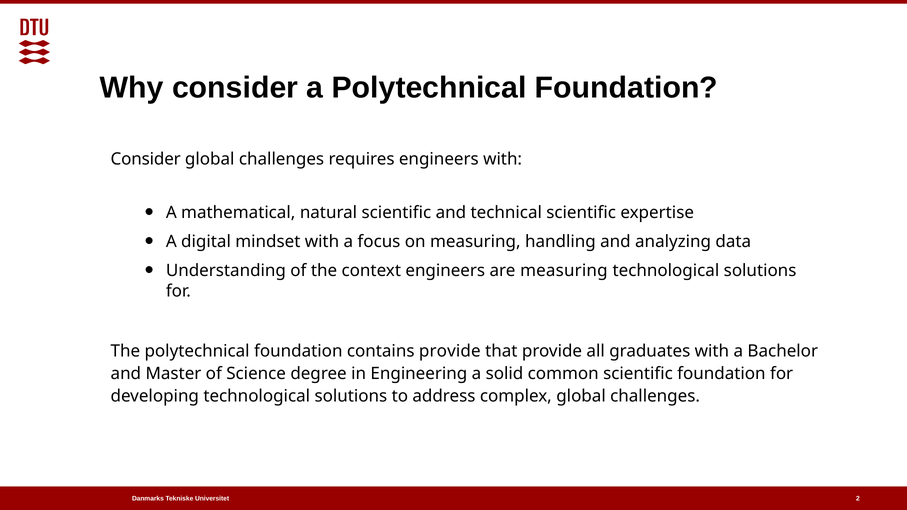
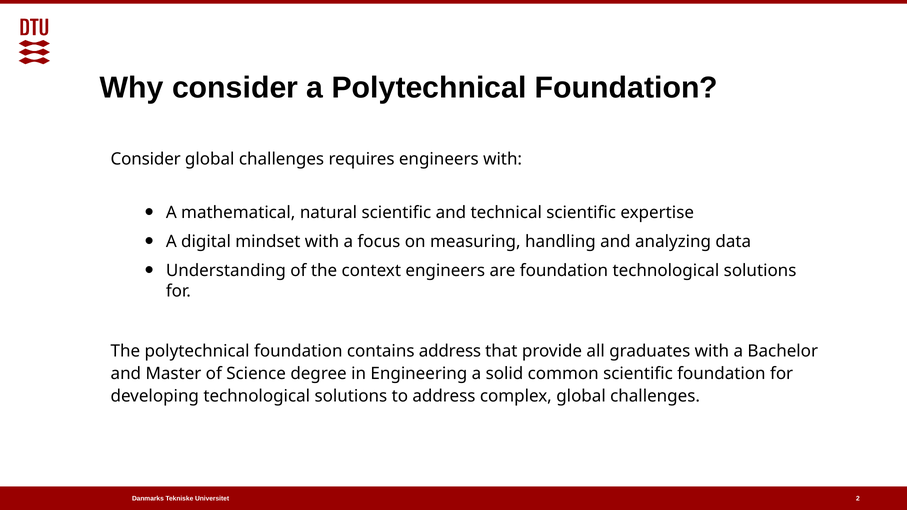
are measuring: measuring -> foundation (564, 271)
contains provide: provide -> address (450, 351)
